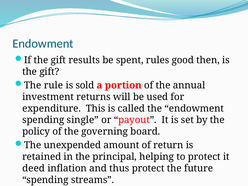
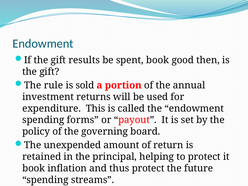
spent rules: rules -> book (158, 60)
single: single -> forms (83, 120)
deed: deed -> book (34, 168)
